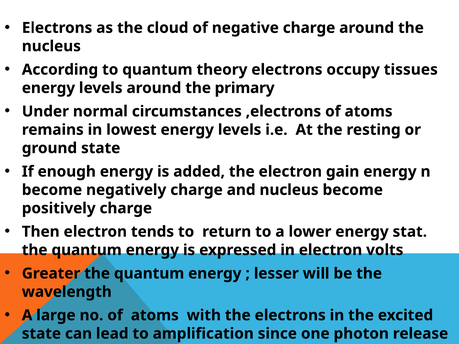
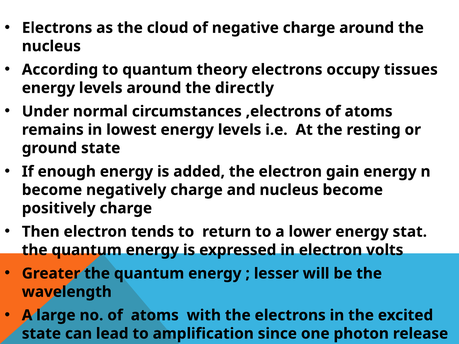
primary: primary -> directly (244, 88)
